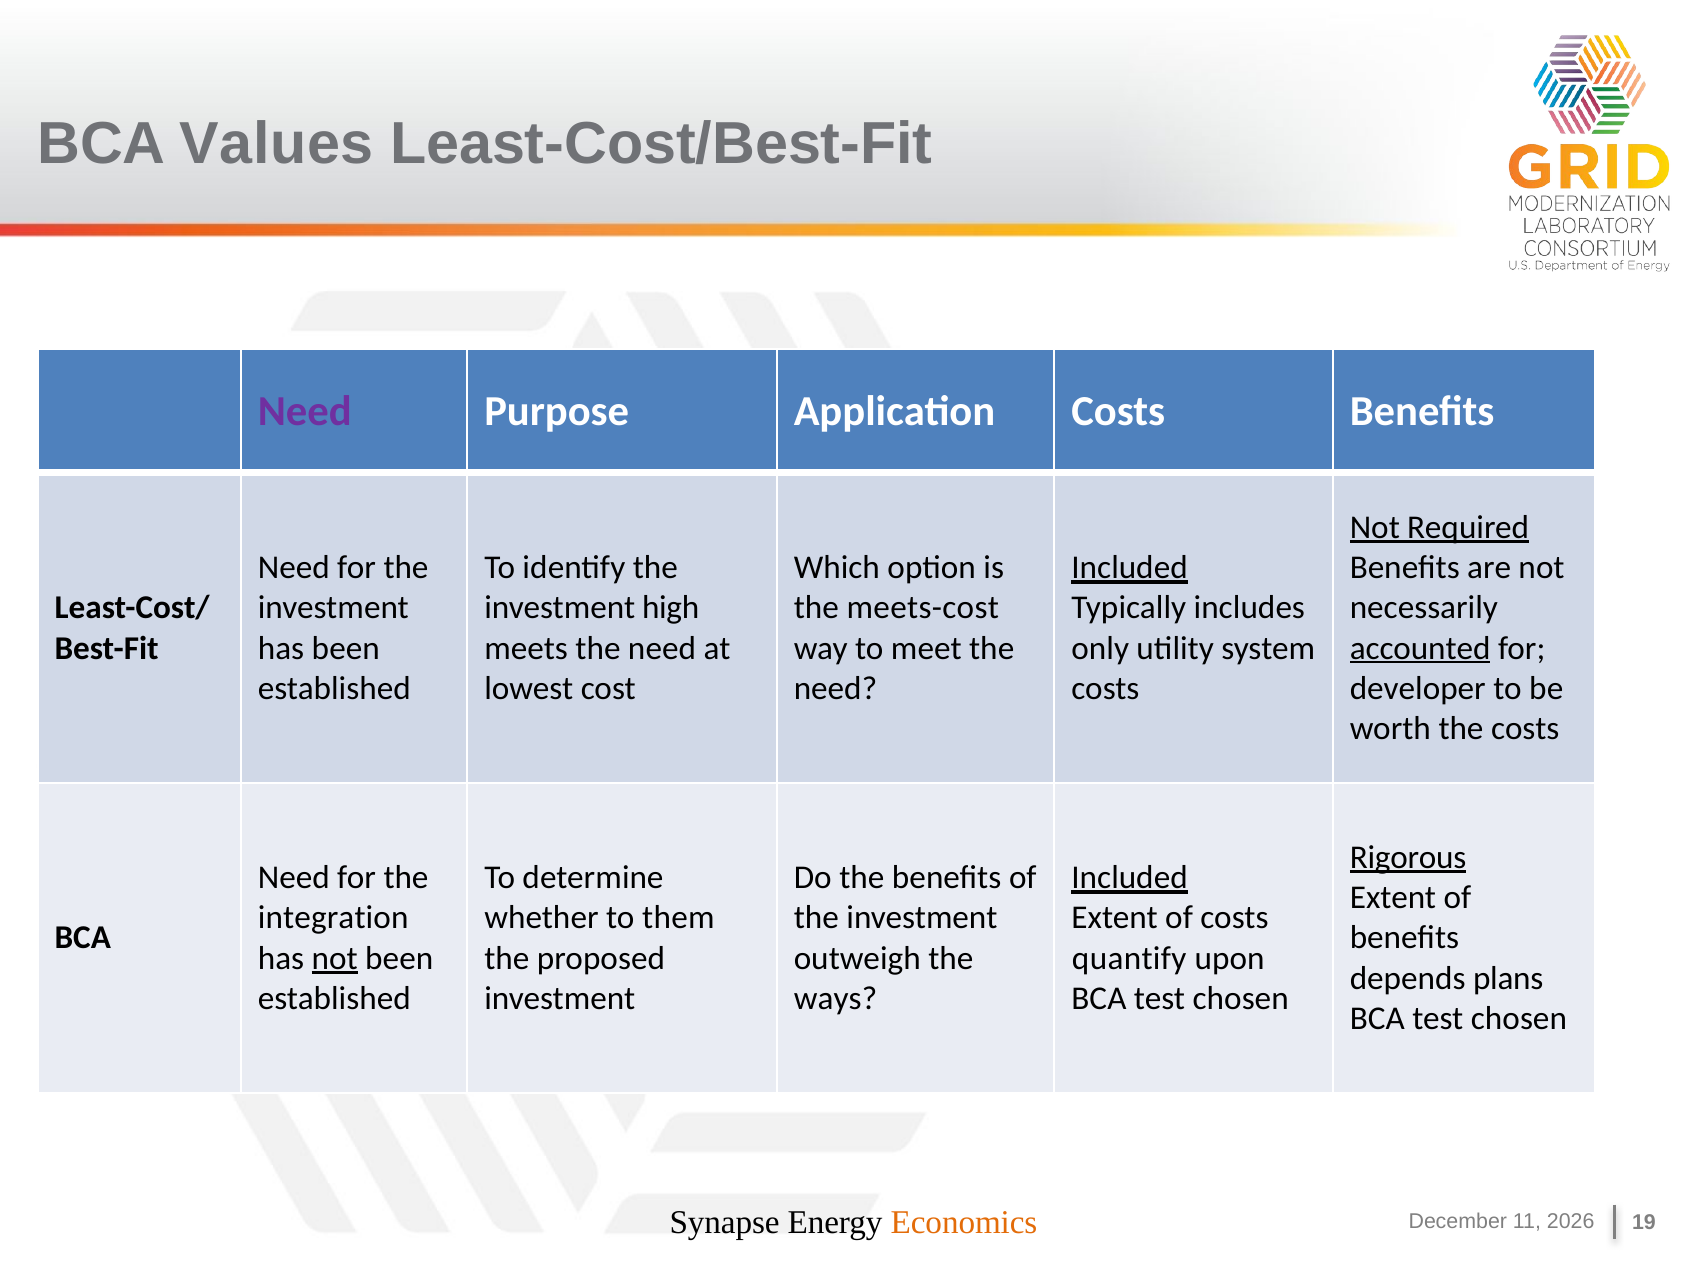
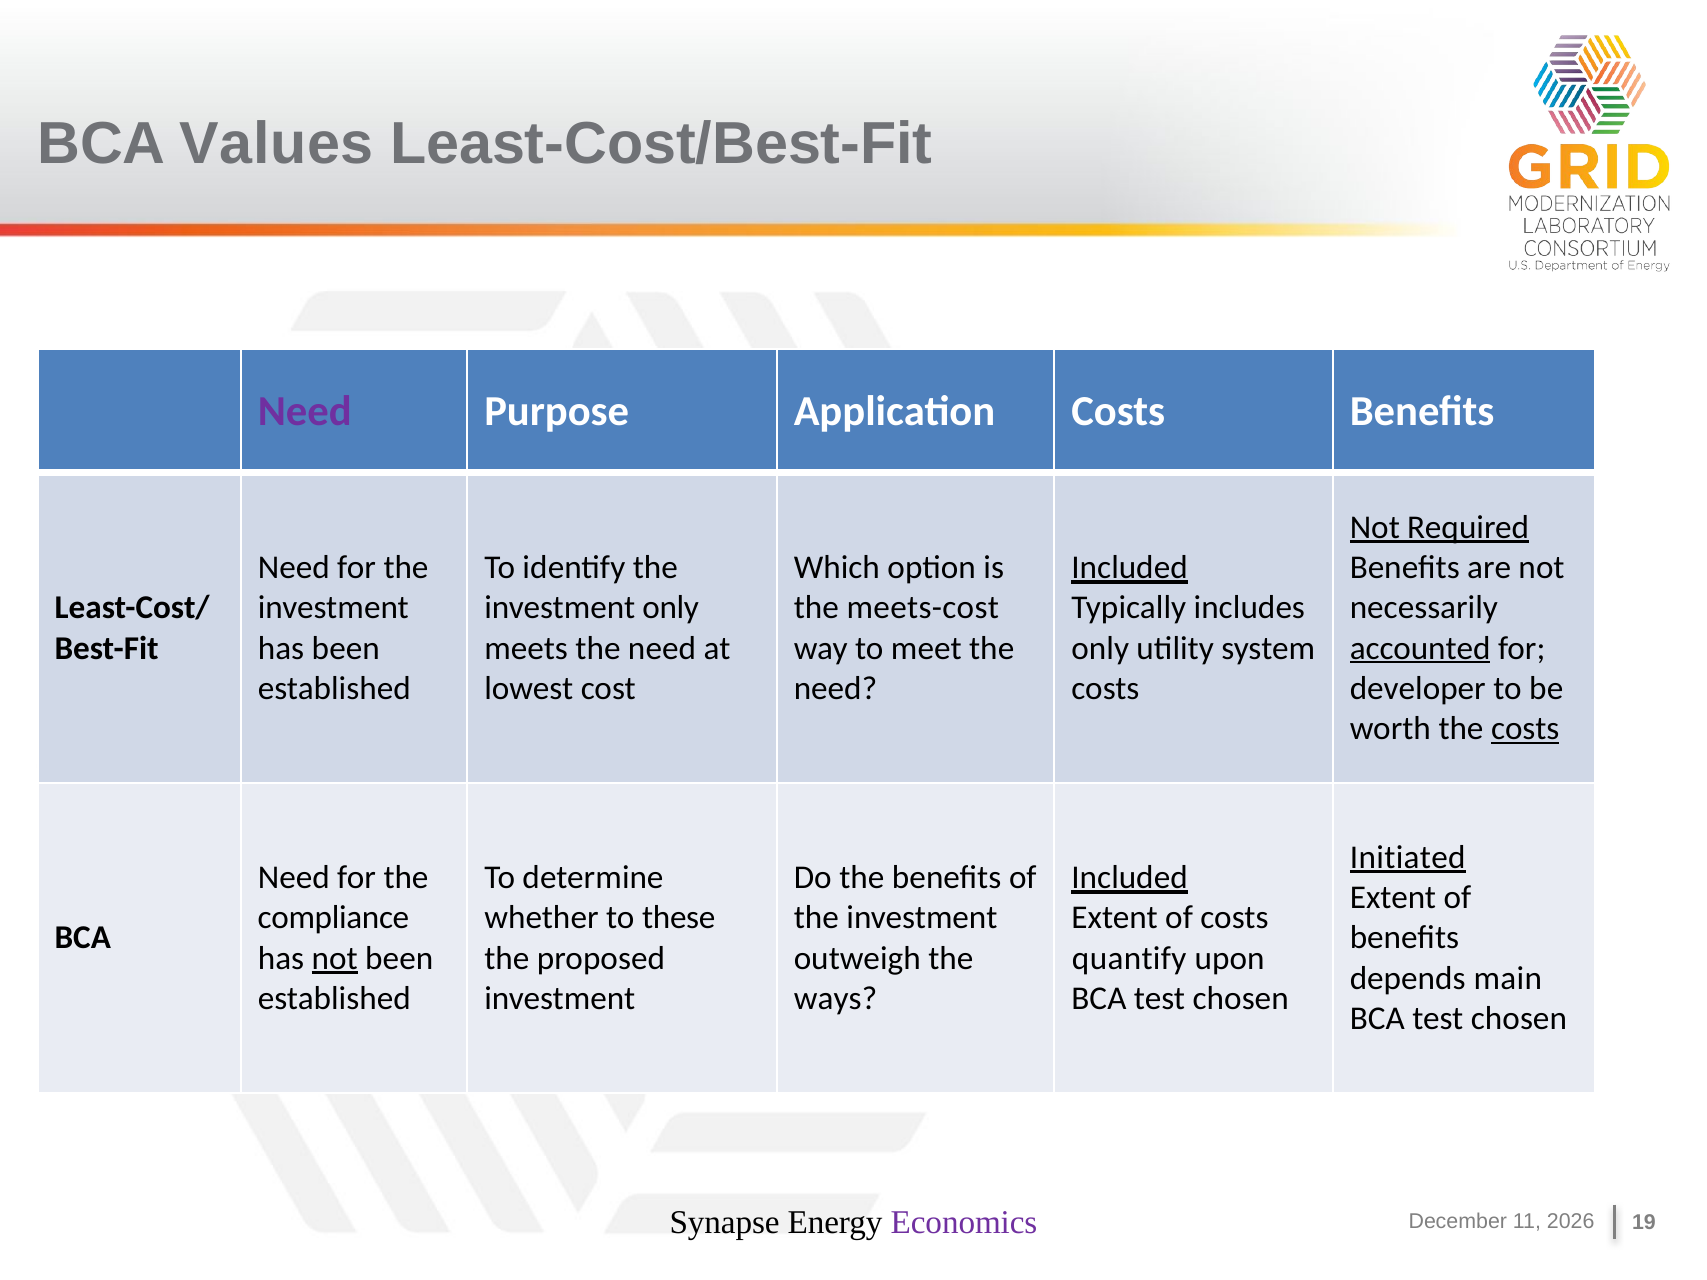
investment high: high -> only (671, 608)
costs underline: none -> present (1525, 729)
Rigorous: Rigorous -> Initiated (1408, 857)
integration: integration -> compliance (333, 918)
them: them -> these (679, 918)
plans: plans -> main (1508, 979)
Economics colour: orange -> purple (964, 1223)
